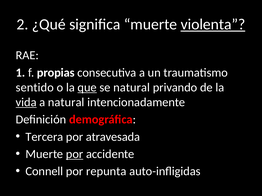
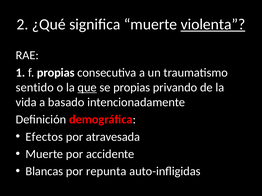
se natural: natural -> propias (132, 88)
vida underline: present -> none (26, 102)
a natural: natural -> basado (66, 102)
Tercera: Tercera -> Efectos (44, 137)
por underline: present -> none (75, 154)
Connell: Connell -> Blancas (44, 172)
